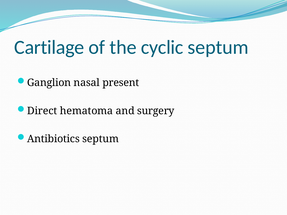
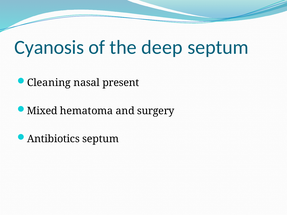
Cartilage: Cartilage -> Cyanosis (49, 47)
cyclic: cyclic -> deep (162, 47)
Ganglion: Ganglion -> Cleaning (49, 83)
Direct: Direct -> Mixed (42, 111)
